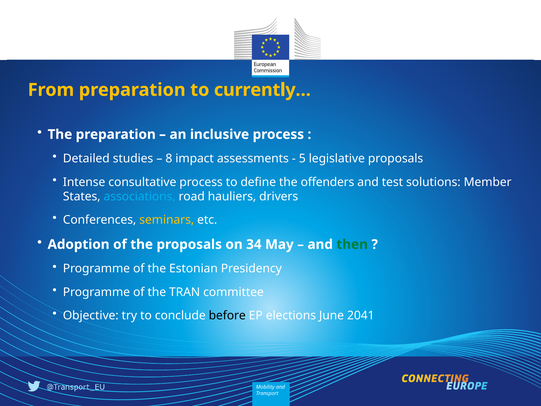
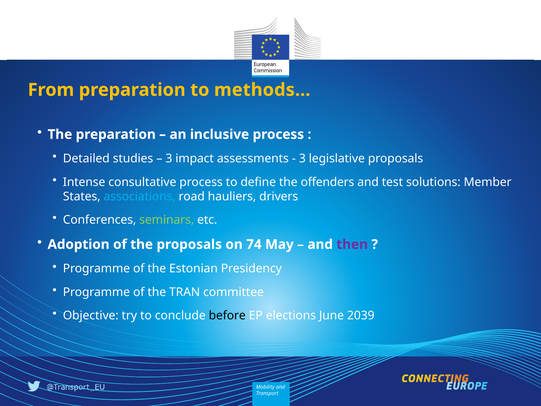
currently…: currently… -> methods… (262, 90)
8: 8 -> 3 (169, 159)
5: 5 -> 3 (302, 159)
seminars colour: yellow -> light green (167, 220)
34: 34 -> 74 (254, 244)
then colour: green -> purple (352, 244)
2041: 2041 -> 2039 (361, 315)
